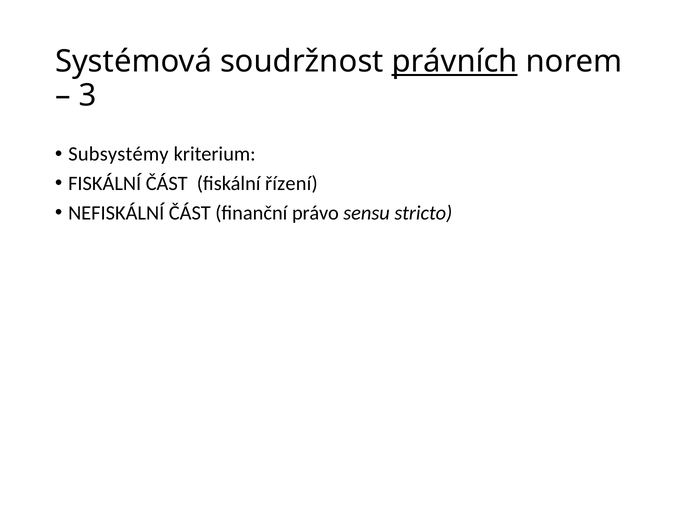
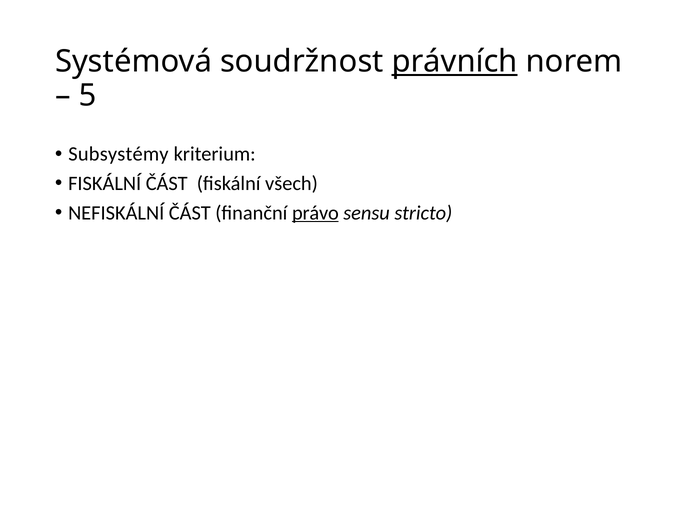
3: 3 -> 5 (87, 95)
řízení: řízení -> všech (291, 183)
právo underline: none -> present (315, 213)
